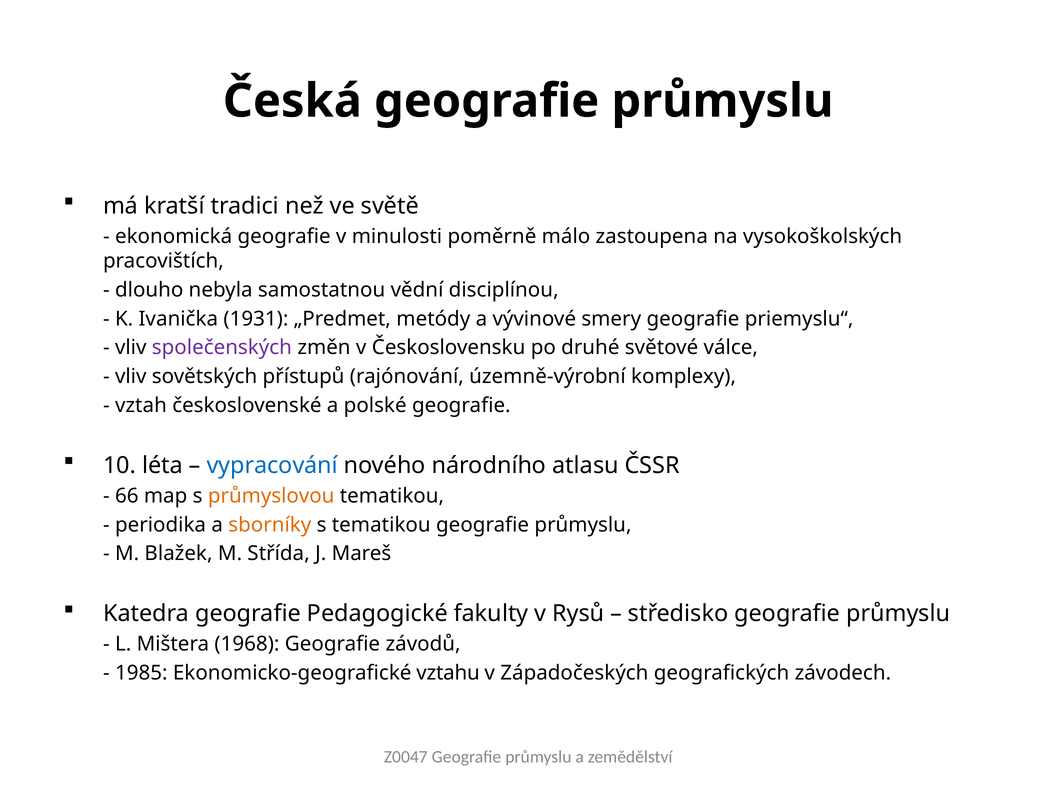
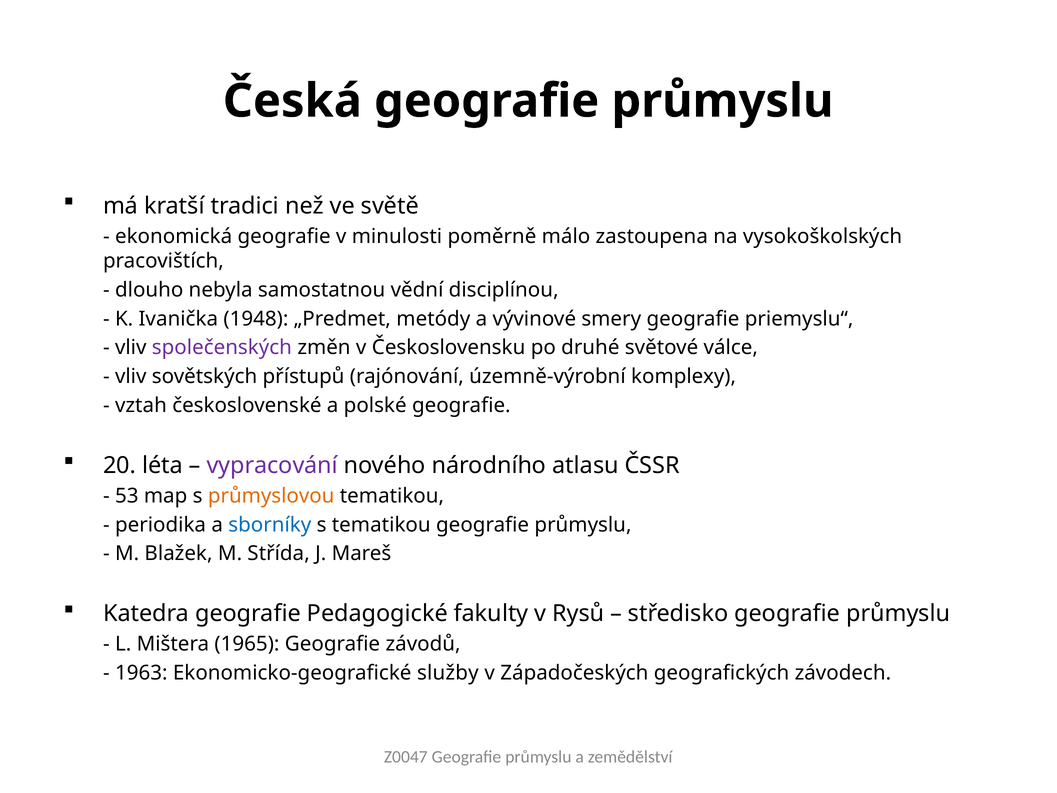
1931: 1931 -> 1948 (256, 319)
10: 10 -> 20 (120, 465)
vypracování colour: blue -> purple (272, 465)
66: 66 -> 53 (127, 496)
sborníky colour: orange -> blue (270, 525)
1968: 1968 -> 1965 (247, 644)
1985: 1985 -> 1963 (141, 673)
vztahu: vztahu -> služby (448, 673)
